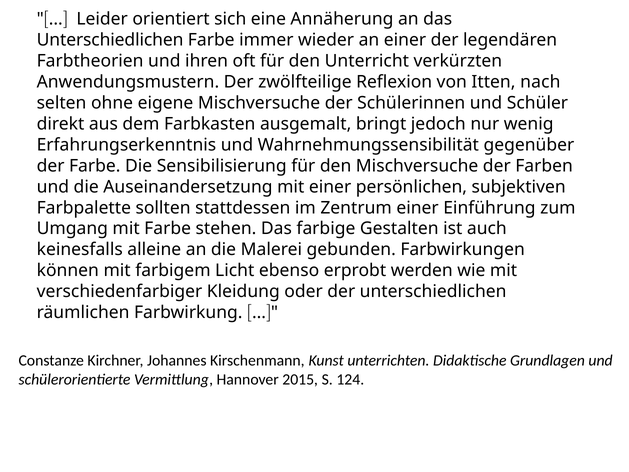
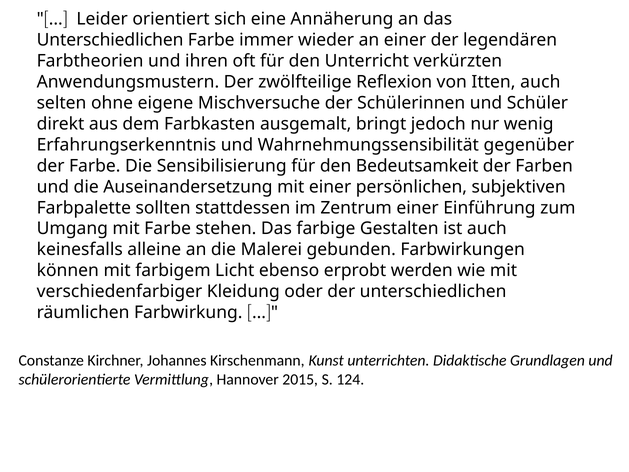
Itten nach: nach -> auch (540, 82)
den Mischversuche: Mischversuche -> Bedeutsamkeit (417, 166)
